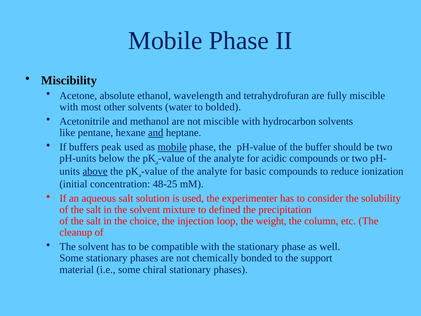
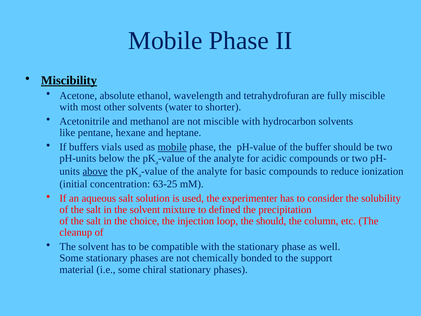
Miscibility underline: none -> present (69, 80)
bolded: bolded -> shorter (223, 107)
and underline: present -> none (156, 133)
peak: peak -> vials (111, 147)
48-25: 48-25 -> 63-25 (165, 184)
the weight: weight -> should (271, 221)
